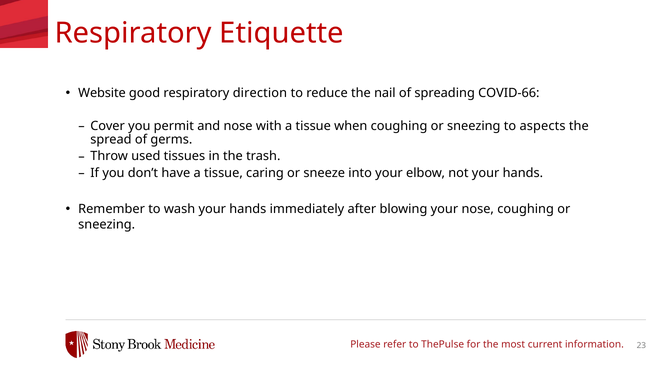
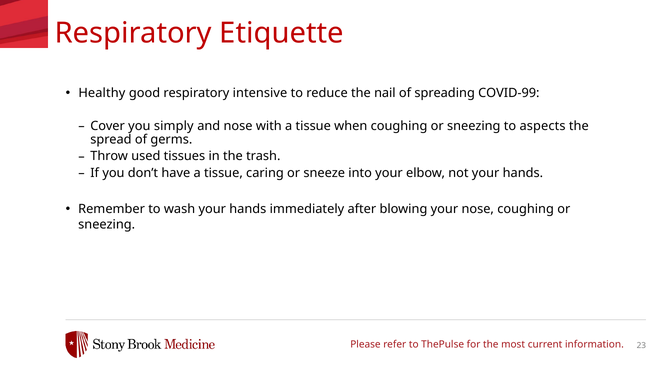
Website: Website -> Healthy (102, 93)
direction: direction -> intensive (260, 93)
COVID-66: COVID-66 -> COVID-99 (509, 93)
permit: permit -> simply (174, 126)
